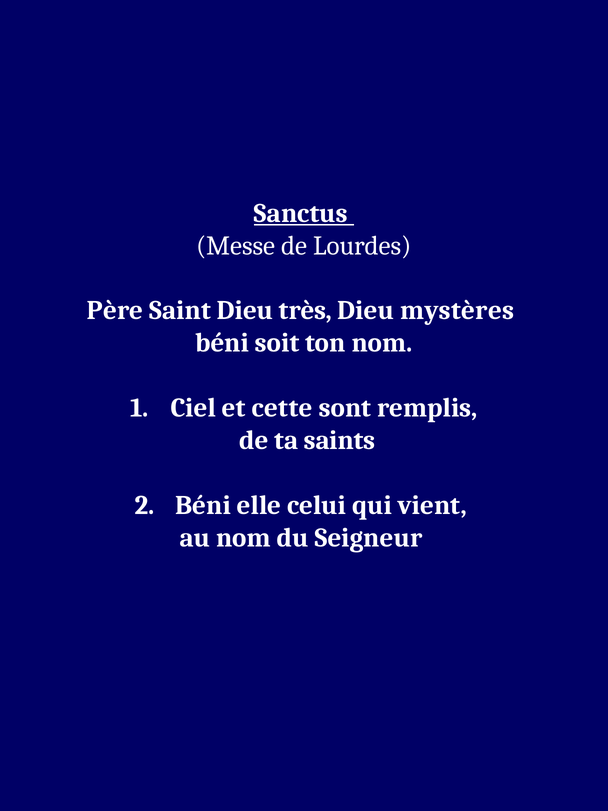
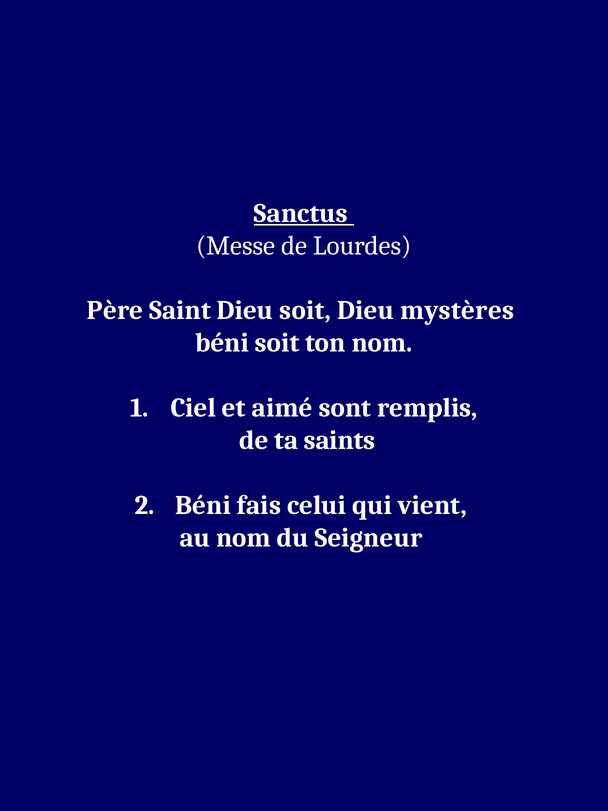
Dieu très: très -> soit (305, 310)
cette: cette -> aimé (282, 408)
elle: elle -> fais (259, 505)
